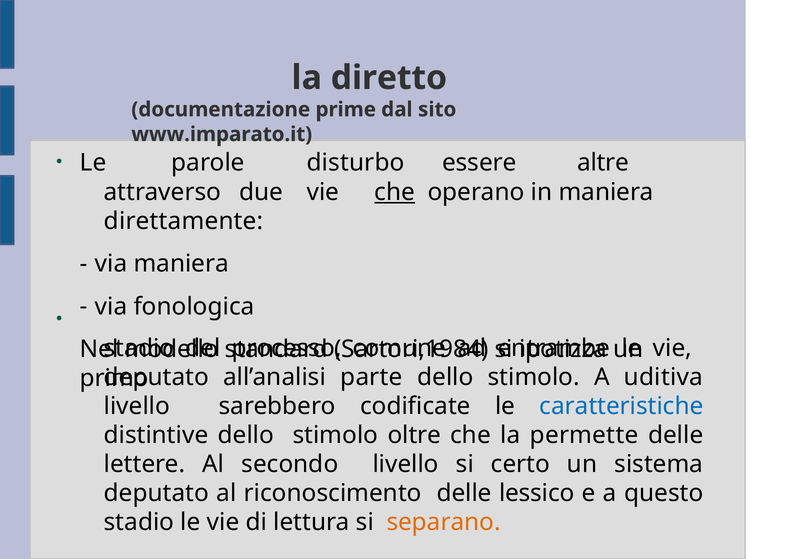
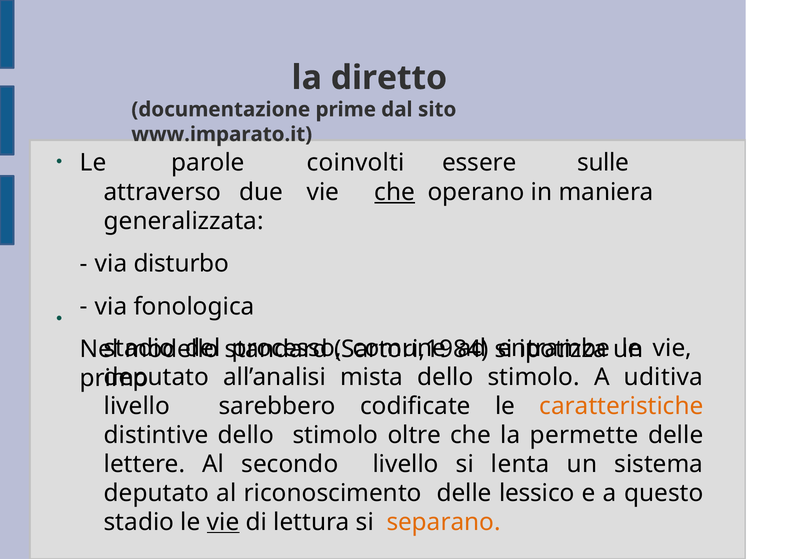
disturbo: disturbo -> coinvolti (356, 163)
altre: altre -> sulle (603, 163)
direttamente: direttamente -> generalizzata (184, 221)
via maniera: maniera -> disturbo (181, 264)
parte: parte -> mista (372, 377)
caratteristiche colour: blue -> orange (621, 406)
certo: certo -> lenta (520, 464)
vie underline: none -> present (223, 522)
